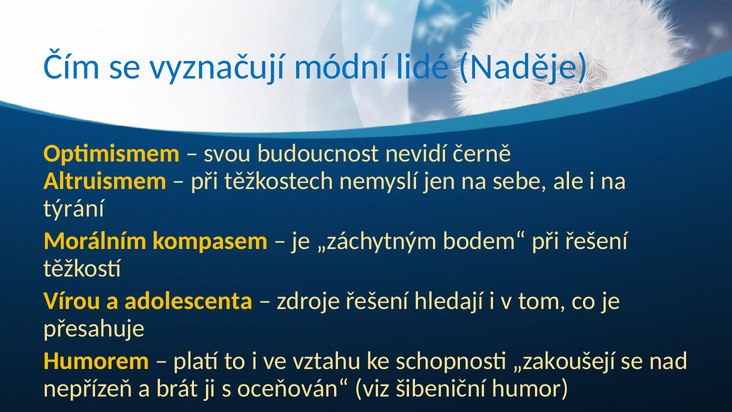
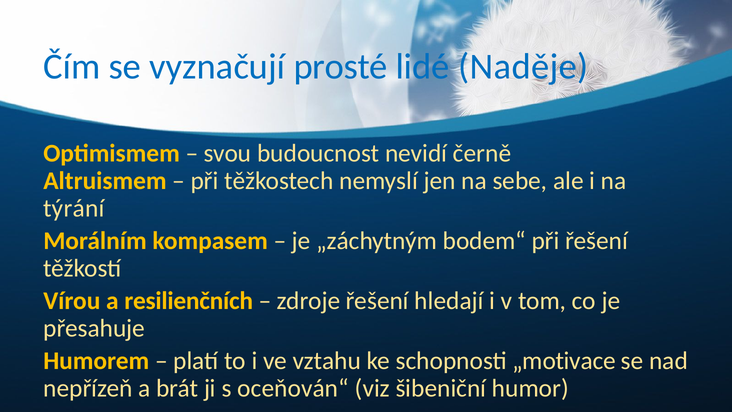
módní: módní -> prosté (341, 67)
adolescenta: adolescenta -> resilienčních (189, 301)
„zakoušejí: „zakoušejí -> „motivace (564, 361)
